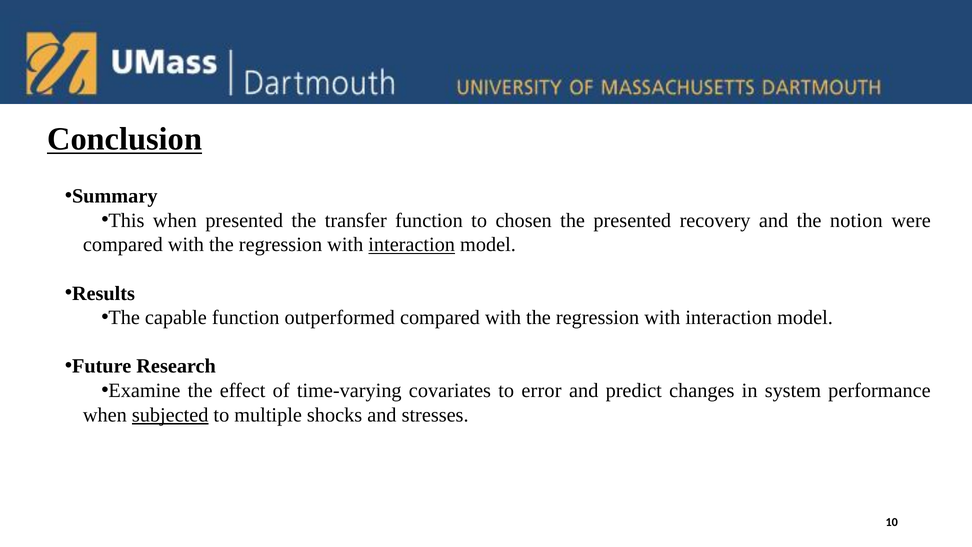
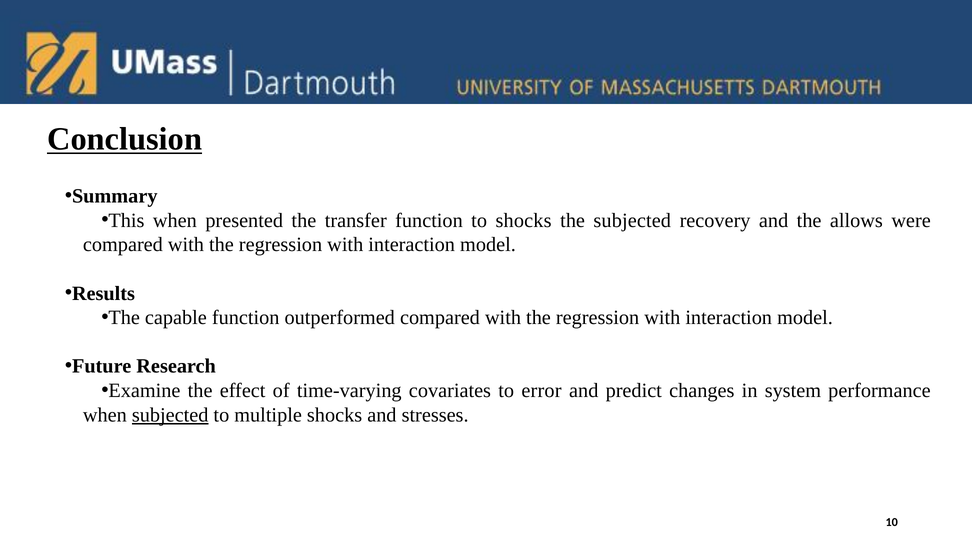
to chosen: chosen -> shocks (524, 220)
the presented: presented -> subjected (632, 220)
notion: notion -> allows (856, 220)
interaction underline: present -> none (412, 245)
